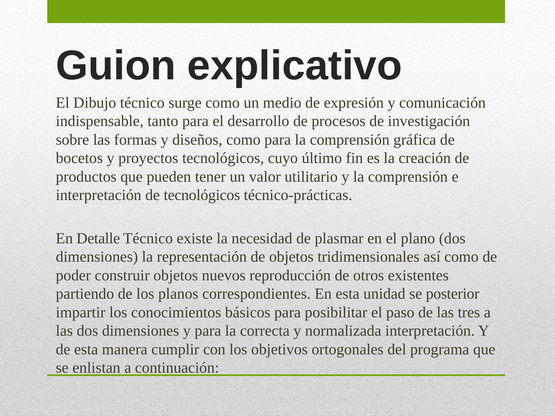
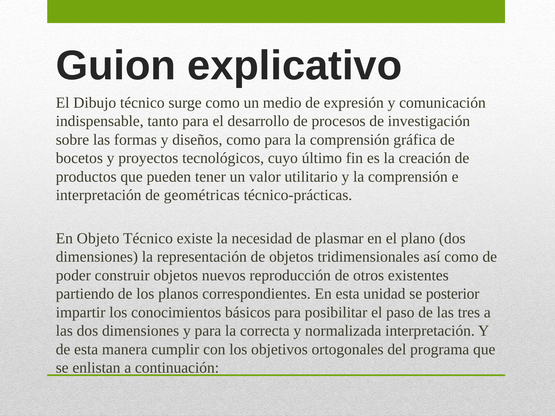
de tecnológicos: tecnológicos -> geométricas (202, 195)
Detalle: Detalle -> Objeto (98, 238)
